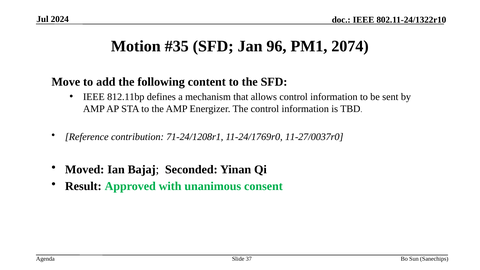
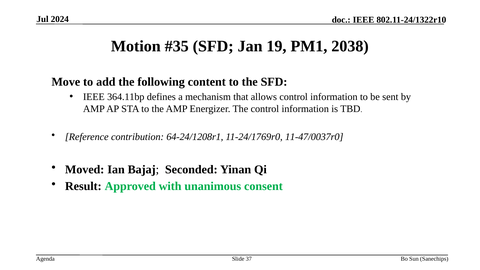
96: 96 -> 19 (276, 46)
2074: 2074 -> 2038 (350, 46)
812.11bp: 812.11bp -> 364.11bp (126, 97)
71-24/1208r1: 71-24/1208r1 -> 64-24/1208r1 (195, 137)
11-27/0037r0: 11-27/0037r0 -> 11-47/0037r0 (314, 137)
